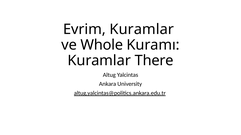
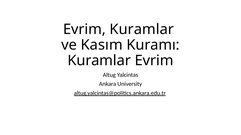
Whole: Whole -> Kasım (102, 45)
Kuramlar There: There -> Evrim (154, 61)
